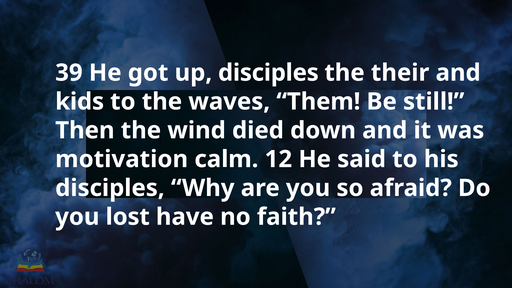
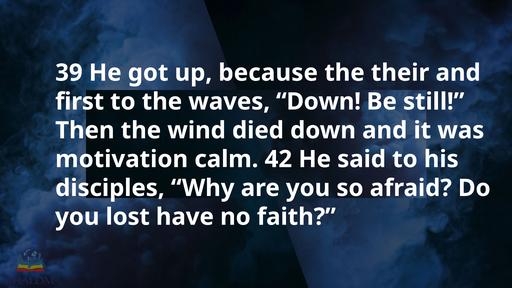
up disciples: disciples -> because (268, 73)
kids: kids -> first (80, 102)
waves Them: Them -> Down (318, 102)
12: 12 -> 42 (278, 159)
